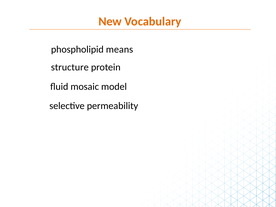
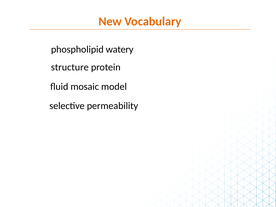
means: means -> watery (120, 49)
